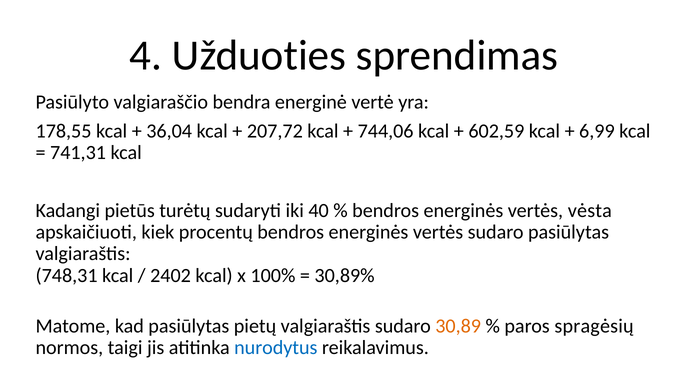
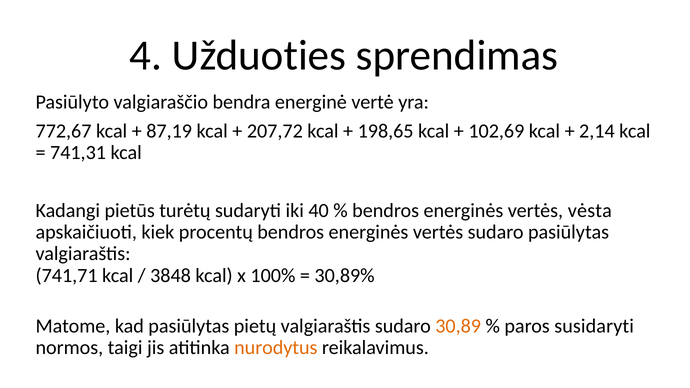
178,55: 178,55 -> 772,67 (64, 131)
36,04: 36,04 -> 87,19 (169, 131)
744,06: 744,06 -> 198,65 (386, 131)
602,59: 602,59 -> 102,69 (496, 131)
6,99: 6,99 -> 2,14 (597, 131)
748,31: 748,31 -> 741,71 (67, 276)
2402: 2402 -> 3848 (171, 276)
spragėsių: spragėsių -> susidaryti (594, 326)
nurodytus colour: blue -> orange (276, 348)
